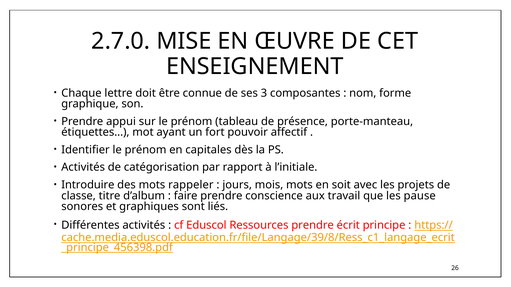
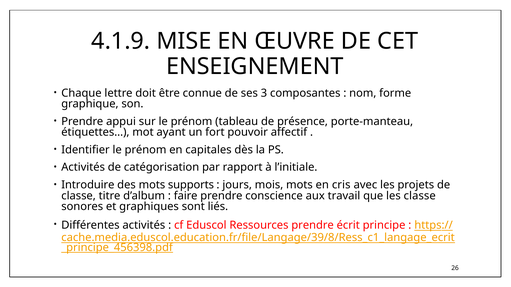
2.7.0: 2.7.0 -> 4.1.9 (121, 41)
rappeler: rappeler -> supports (191, 185)
soit: soit -> cris (341, 185)
les pause: pause -> classe (420, 196)
